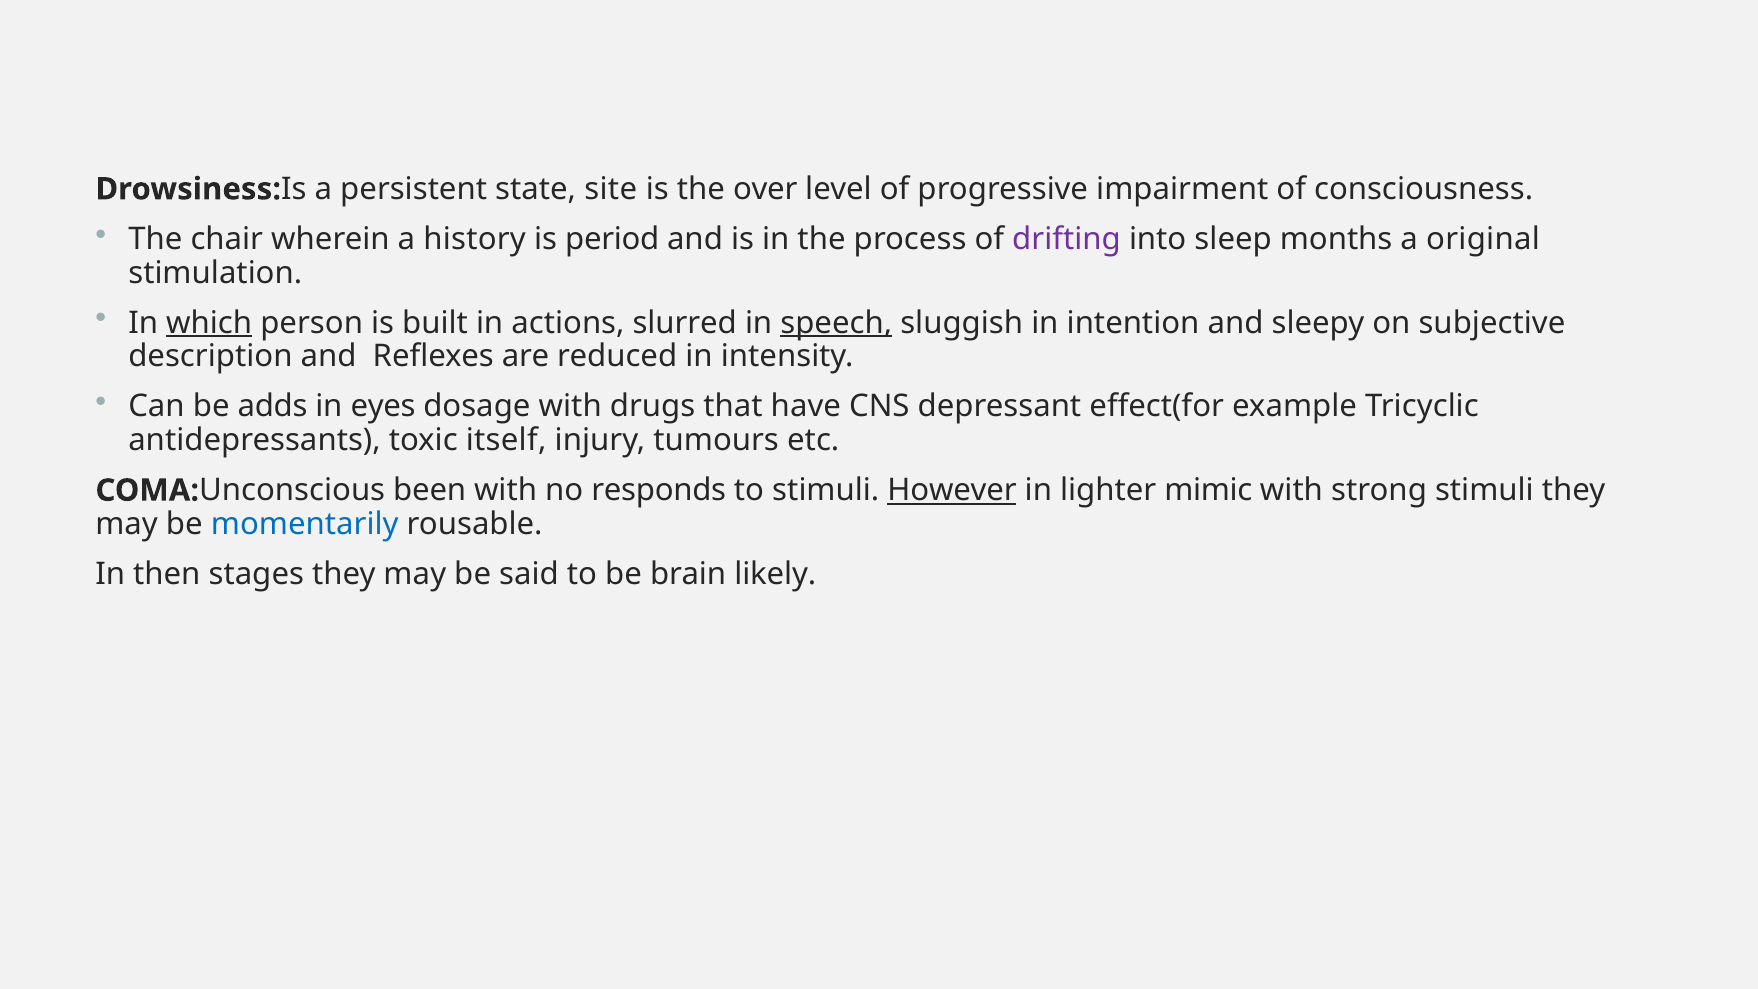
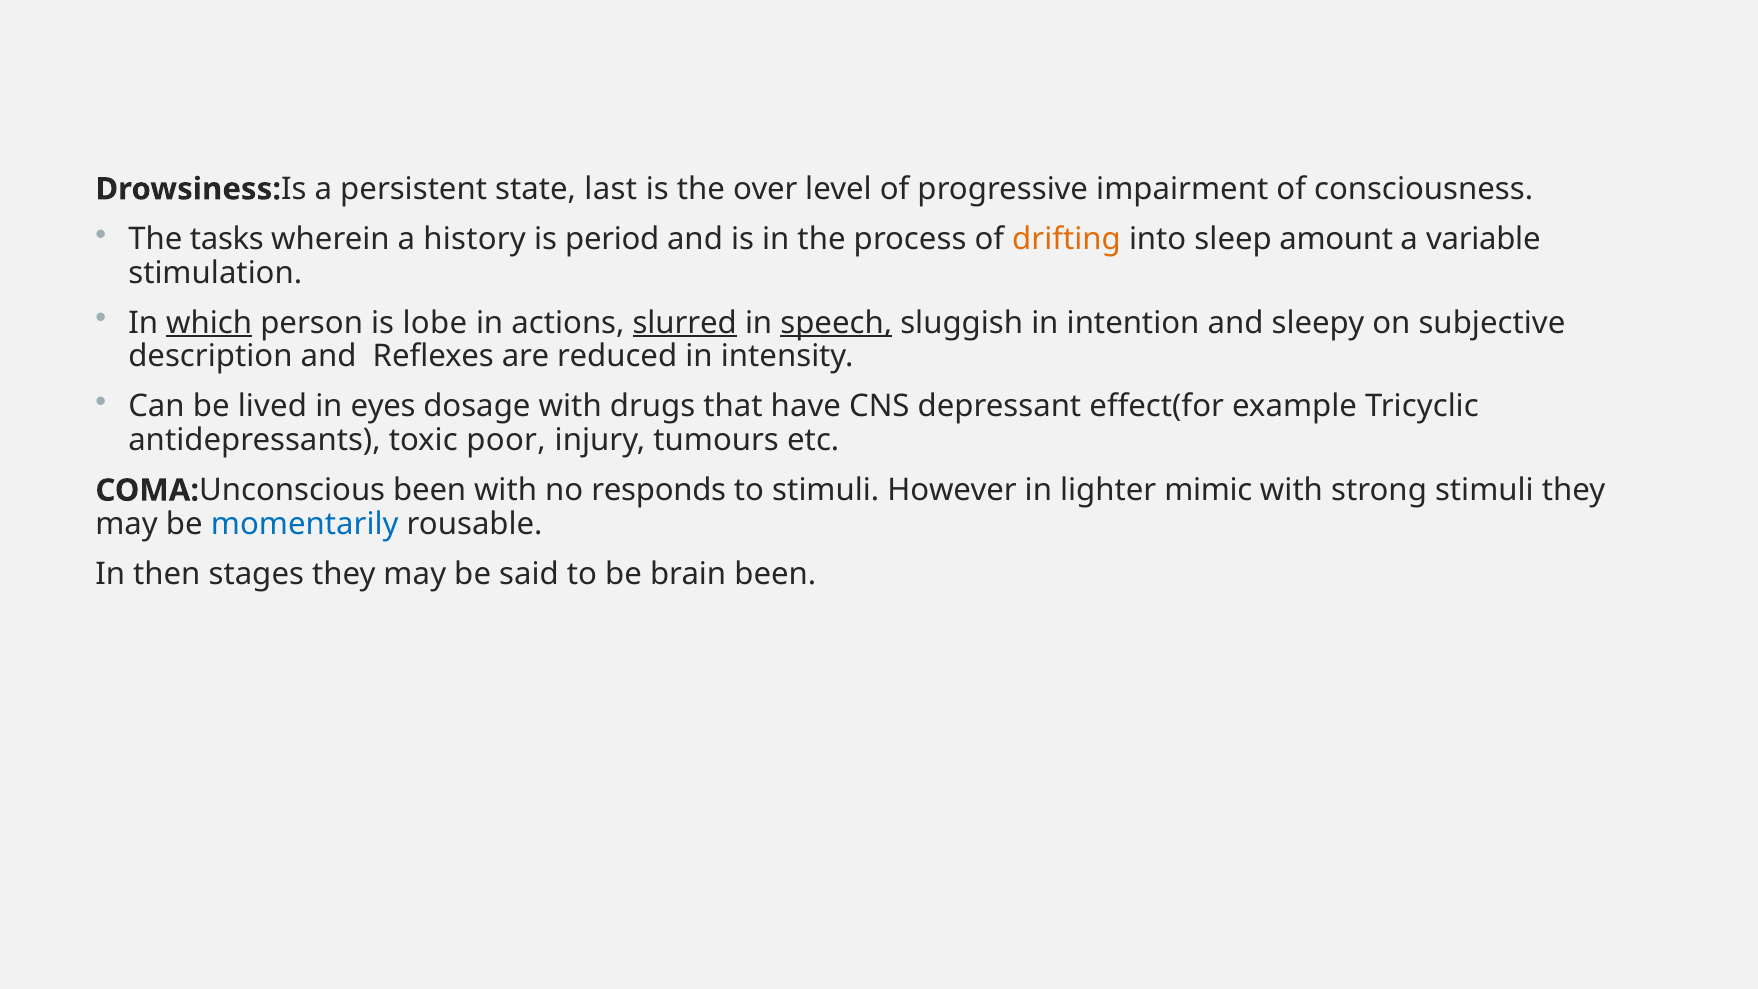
site: site -> last (611, 189)
chair: chair -> tasks (227, 239)
drifting colour: purple -> orange (1066, 239)
months: months -> amount (1336, 239)
original: original -> variable (1483, 239)
built: built -> lobe (435, 323)
slurred underline: none -> present (685, 323)
adds: adds -> lived (272, 407)
itself: itself -> poor (506, 440)
However underline: present -> none (952, 490)
brain likely: likely -> been (775, 574)
